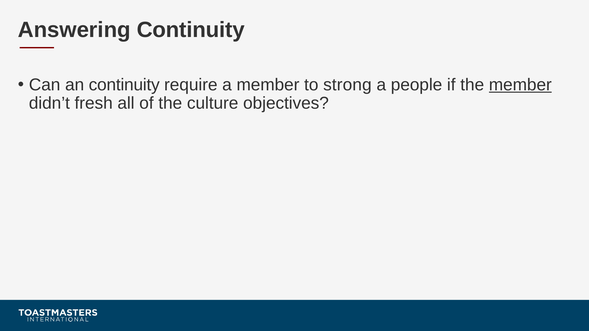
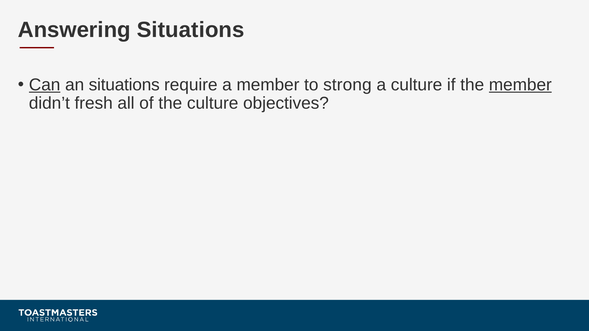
Answering Continuity: Continuity -> Situations (191, 30)
Can underline: none -> present (45, 85)
an continuity: continuity -> situations (124, 85)
a people: people -> culture (417, 85)
